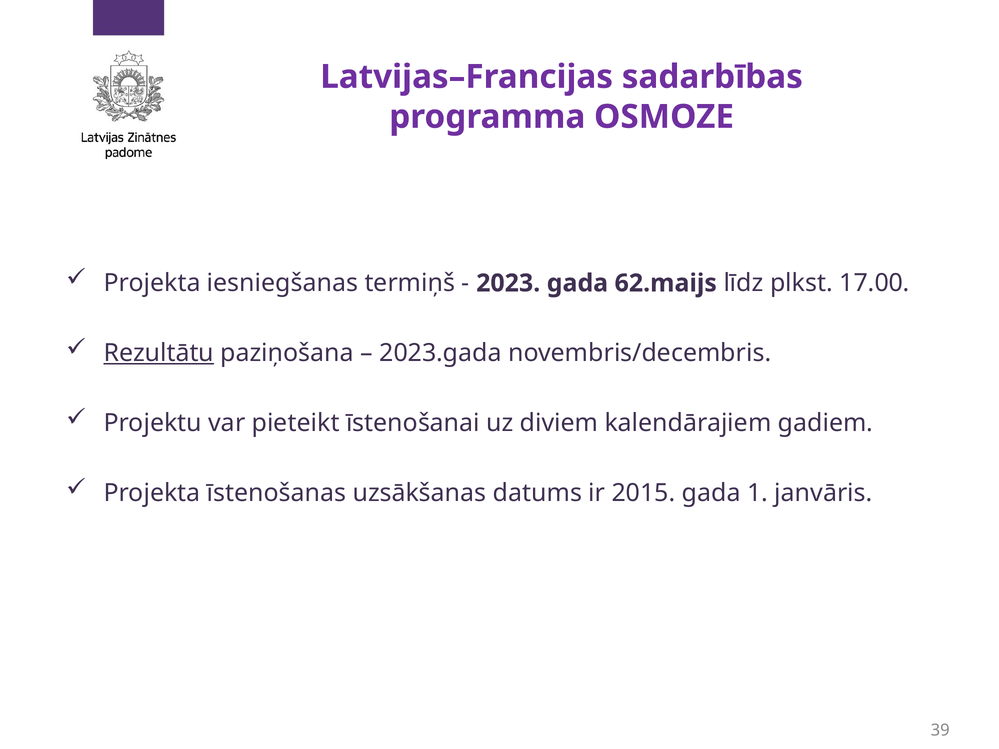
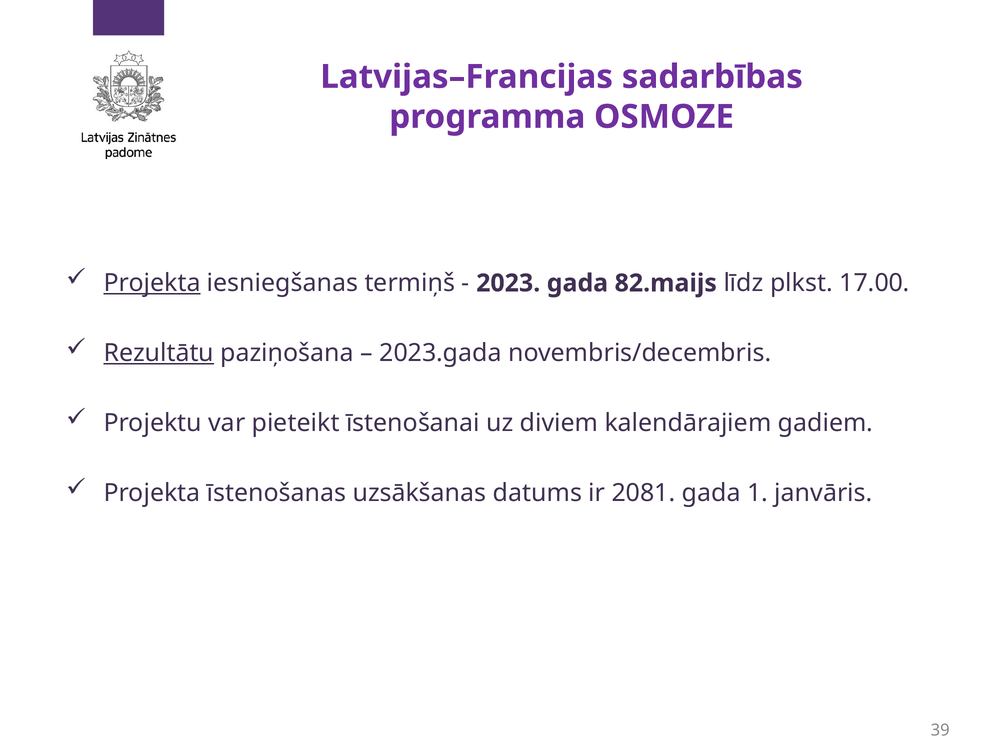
Projekta underline: none -> present (152, 283)
62.maijs: 62.maijs -> 82.maijs (666, 283)
2015: 2015 -> 2081 (644, 493)
